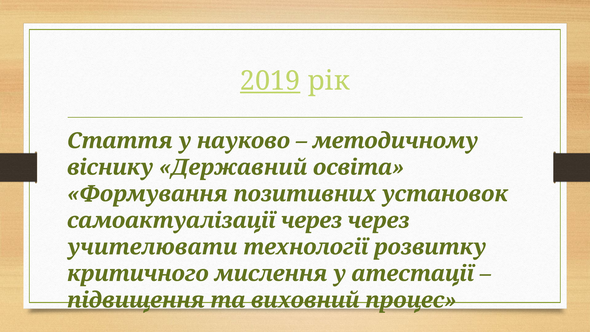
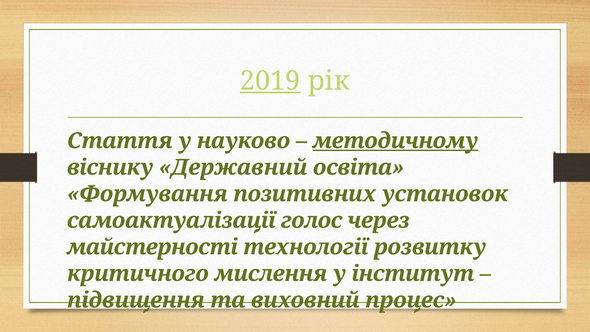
методичному underline: none -> present (395, 141)
самоактуалізації через: через -> голос (312, 220)
учителювати: учителювати -> майстерності (152, 247)
атестації: атестації -> інститут (413, 274)
